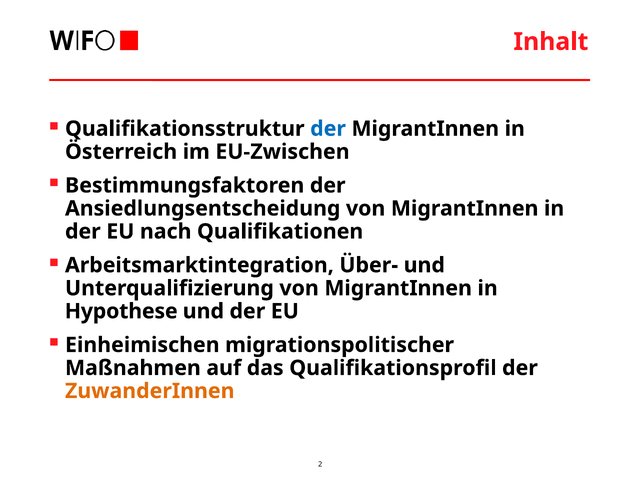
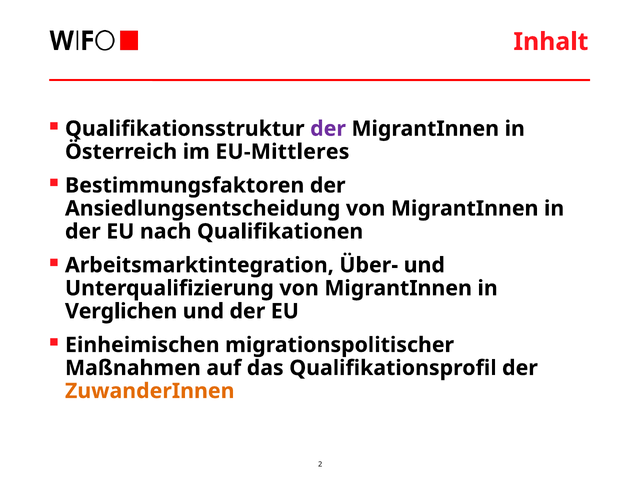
der colour: blue -> purple (328, 129)
EU-Zwischen: EU-Zwischen -> EU-Mittleres (282, 152)
Hypothese: Hypothese -> Verglichen (121, 311)
